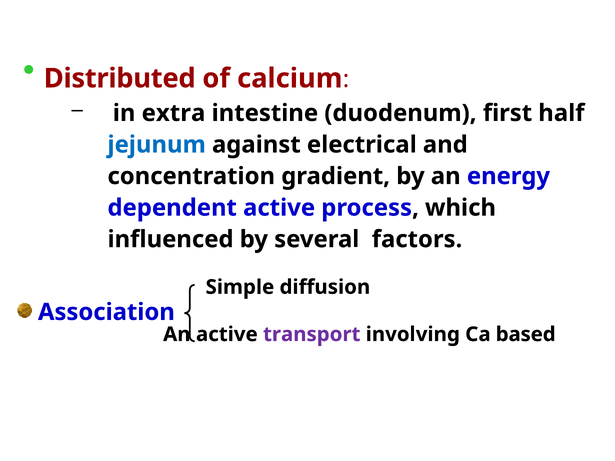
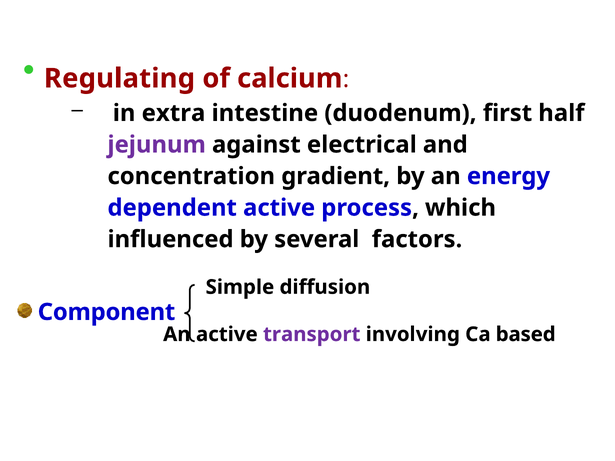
Distributed: Distributed -> Regulating (119, 78)
jejunum colour: blue -> purple (157, 145)
Association: Association -> Component (107, 312)
